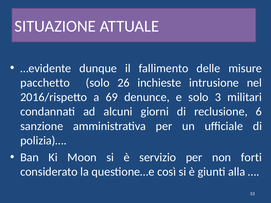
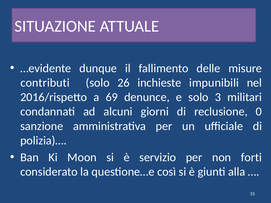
pacchetto: pacchetto -> contributi (45, 83)
intrusione: intrusione -> impunibili (214, 83)
6: 6 -> 0 (259, 112)
